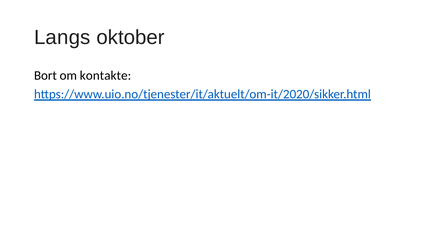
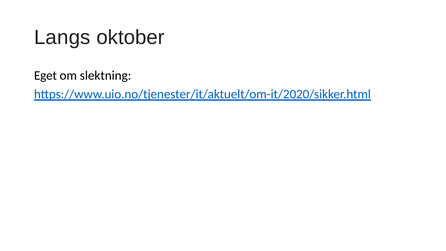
Bort: Bort -> Eget (45, 75)
kontakte: kontakte -> slektning (106, 75)
